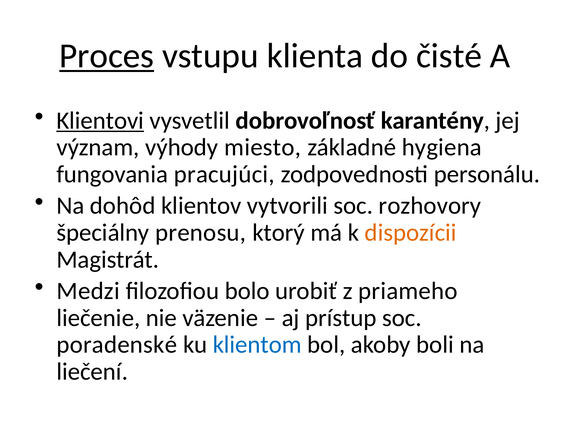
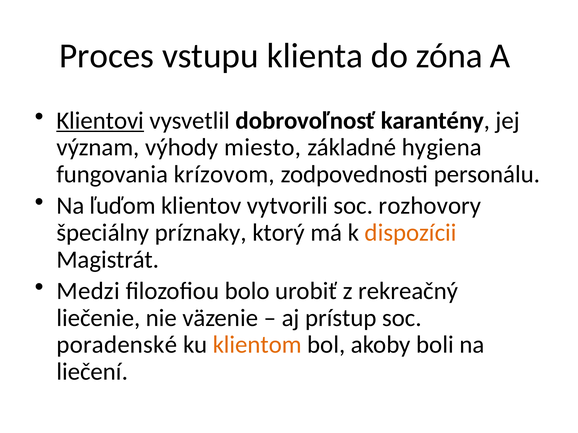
Proces underline: present -> none (107, 56)
čisté: čisté -> zóna (449, 56)
pracujúci: pracujúci -> krízovom (224, 175)
dohôd: dohôd -> ľuďom (123, 206)
prenosu: prenosu -> príznaky (201, 233)
priameho: priameho -> rekreačný (408, 291)
klientom colour: blue -> orange (257, 345)
